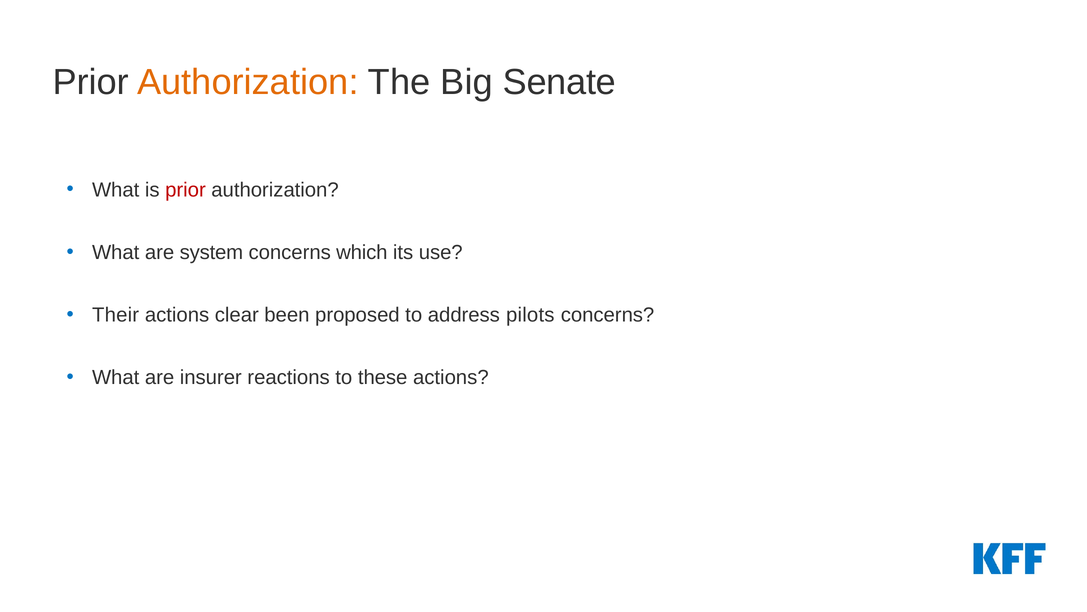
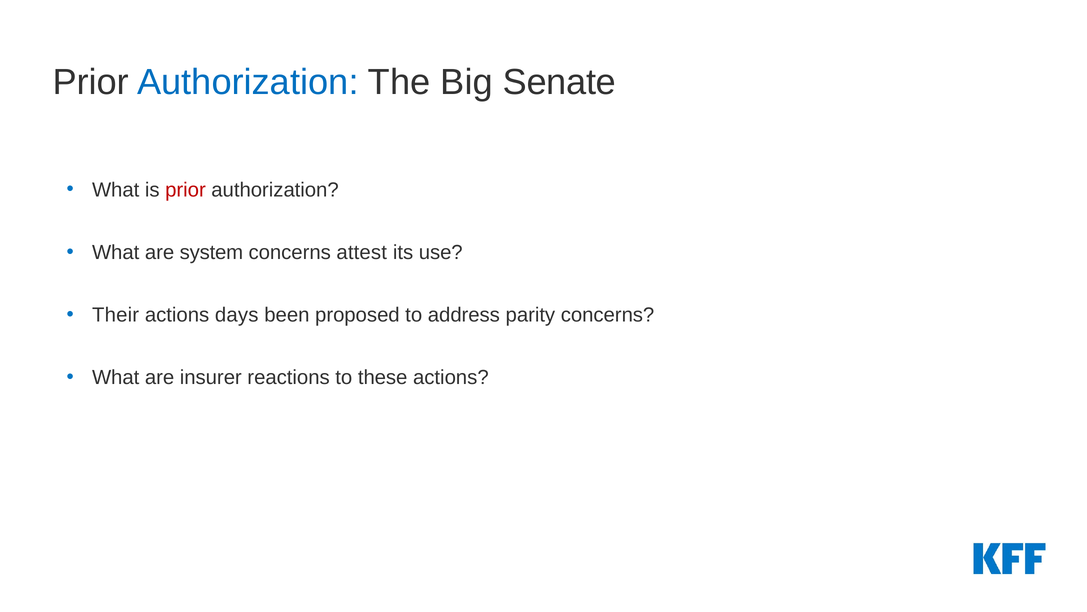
Authorization colour: orange -> blue (248, 82)
which: which -> attest (362, 252)
clear: clear -> days (237, 315)
pilots: pilots -> parity (530, 315)
